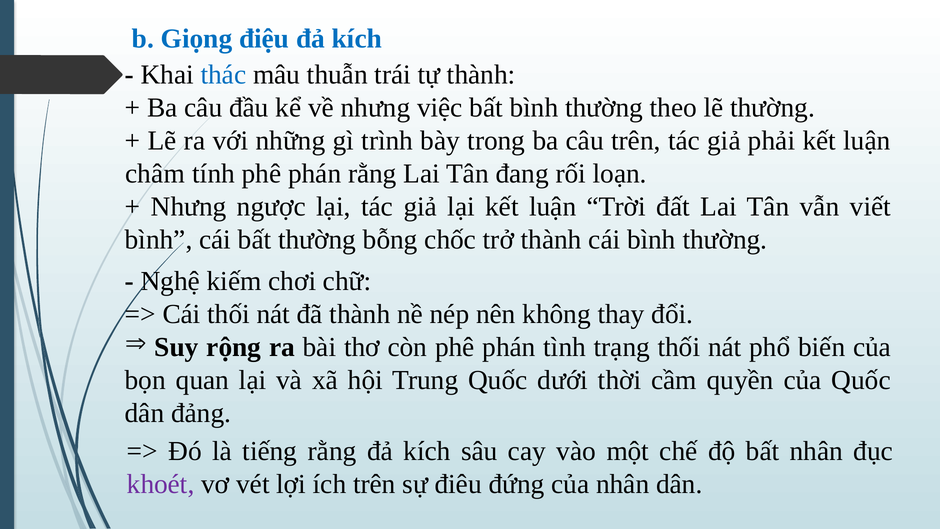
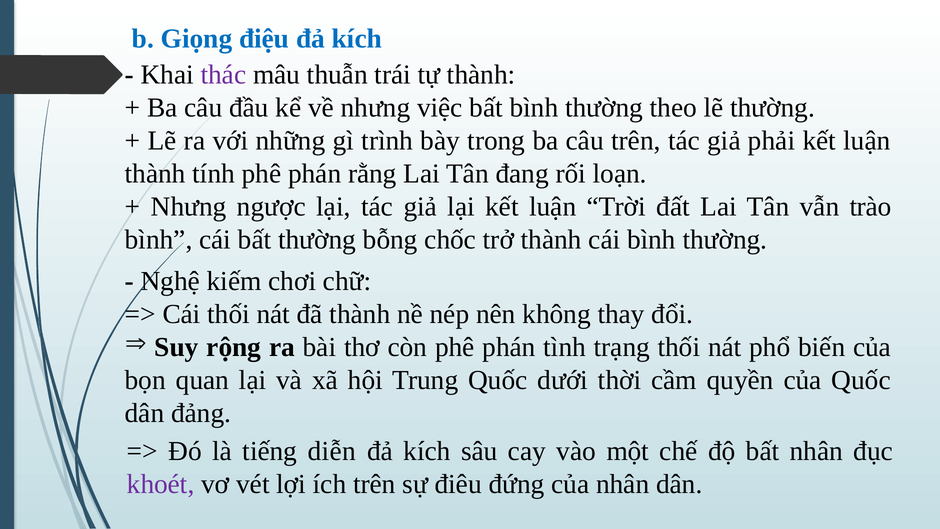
thác colour: blue -> purple (223, 75)
châm: châm -> thành (155, 174)
viết: viết -> trào (870, 207)
tiếng rằng: rằng -> diễn (332, 451)
